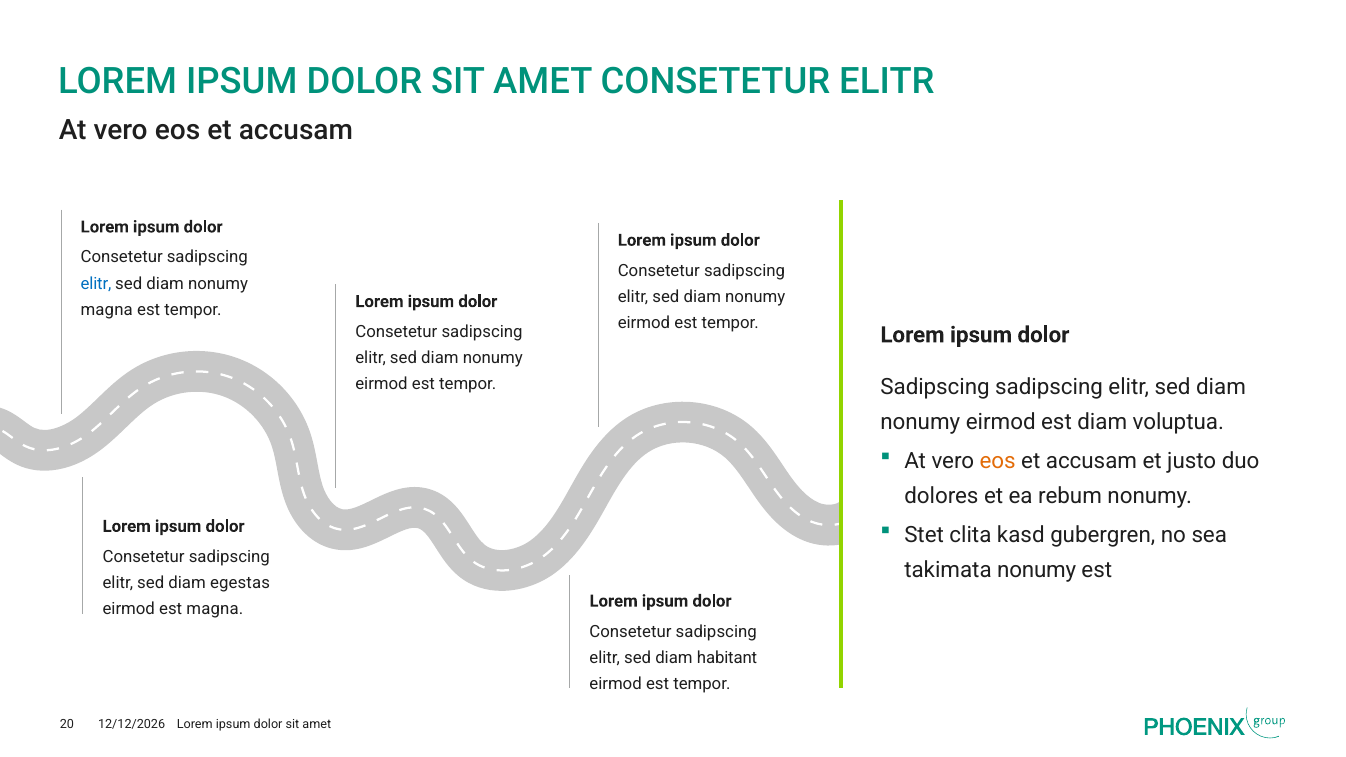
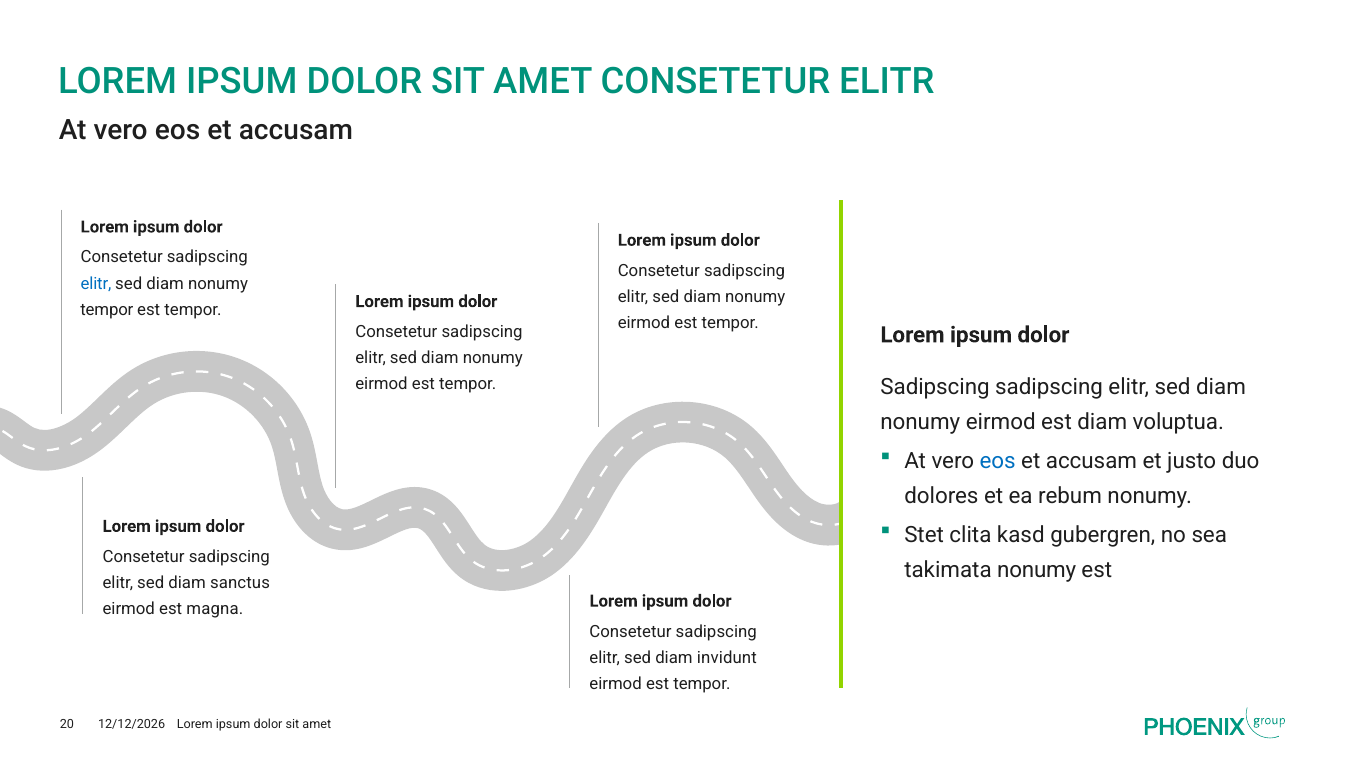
magna: magna -> tempor (107, 310)
eos colour: orange -> blue (998, 461)
egestas: egestas -> sanctus (240, 583)
habitant: habitant -> invidunt (727, 658)
